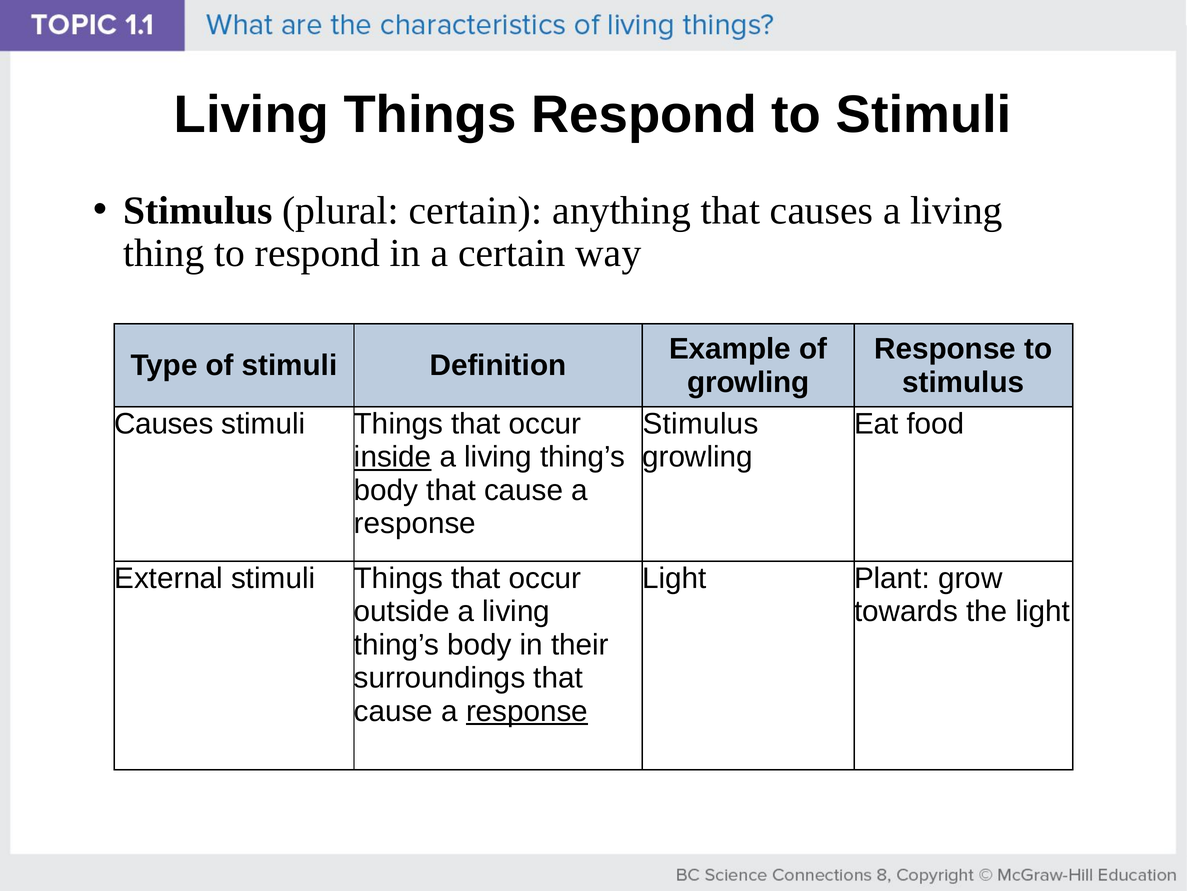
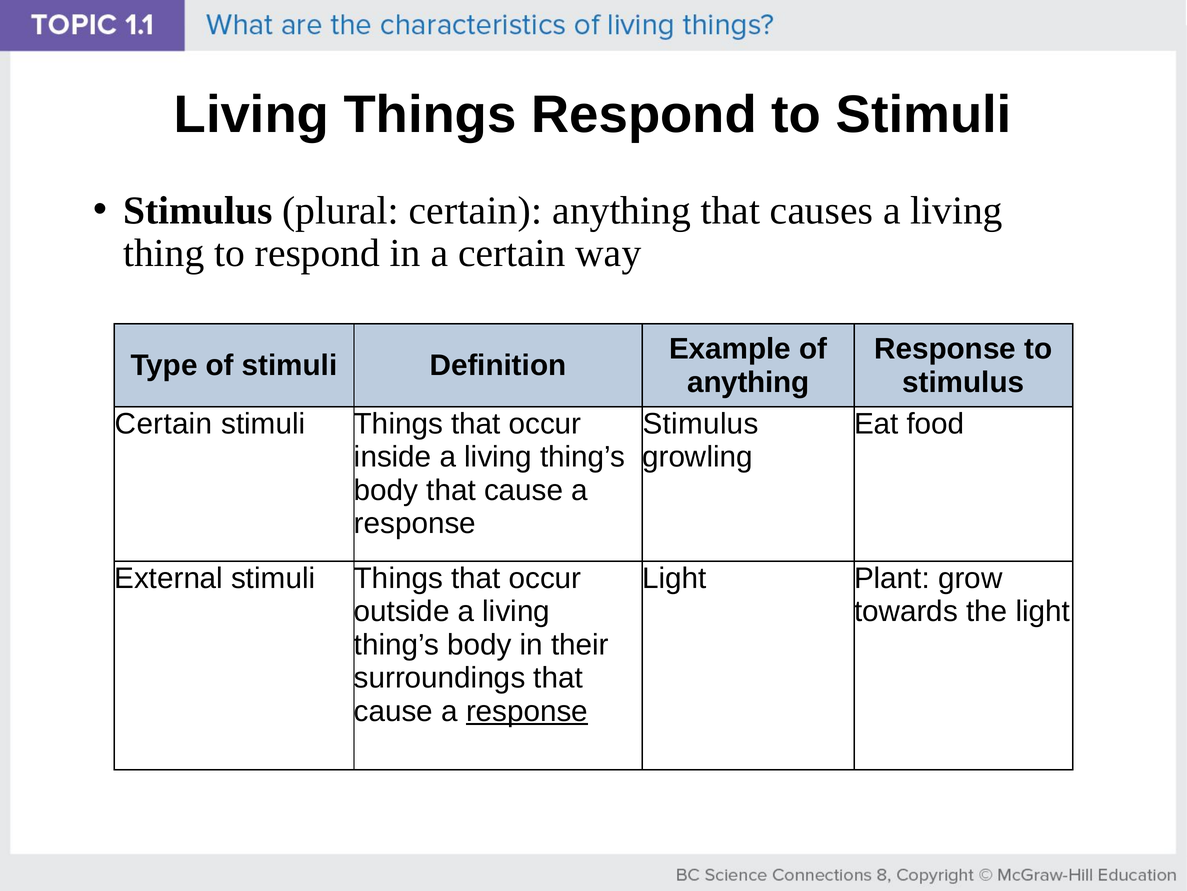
growling: growling -> anything (748, 382)
Causes: Causes -> Certain (164, 424)
inside underline: present -> none (393, 457)
